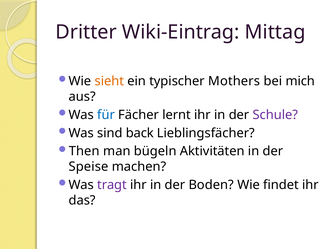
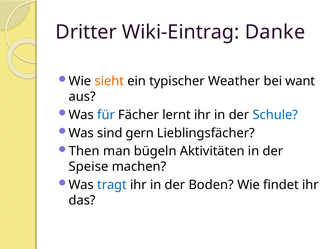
Mittag: Mittag -> Danke (275, 32)
Mothers: Mothers -> Weather (234, 81)
mich: mich -> want (300, 81)
Schule colour: purple -> blue (275, 115)
back: back -> gern (140, 133)
tragt colour: purple -> blue (112, 185)
